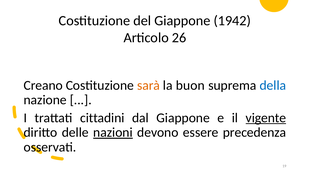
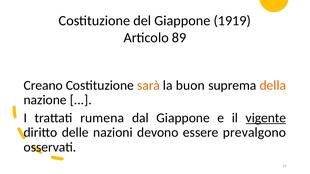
1942: 1942 -> 1919 (232, 21)
26: 26 -> 89 (179, 38)
della colour: blue -> orange (273, 86)
cittadini: cittadini -> rumena (102, 118)
nazioni underline: present -> none (113, 133)
precedenza: precedenza -> prevalgono (254, 133)
